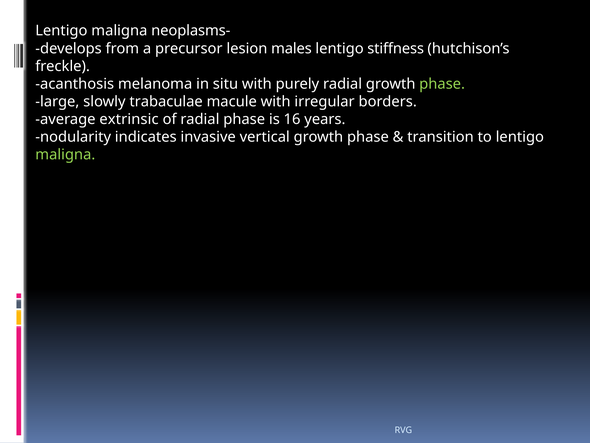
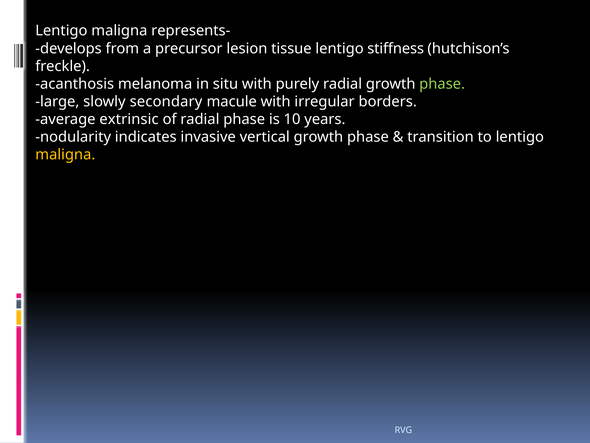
neoplasms-: neoplasms- -> represents- (191, 31)
males: males -> tissue (291, 48)
trabaculae: trabaculae -> secondary (166, 102)
16: 16 -> 10 (292, 119)
maligna colour: light green -> yellow (65, 155)
